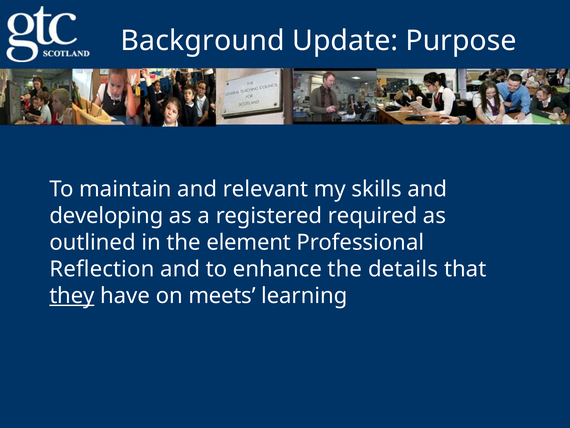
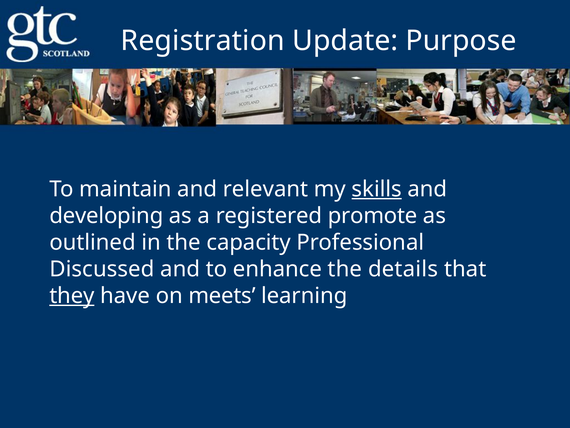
Background: Background -> Registration (203, 41)
skills underline: none -> present (377, 189)
required: required -> promote (373, 216)
element: element -> capacity (249, 242)
Reflection: Reflection -> Discussed (102, 269)
